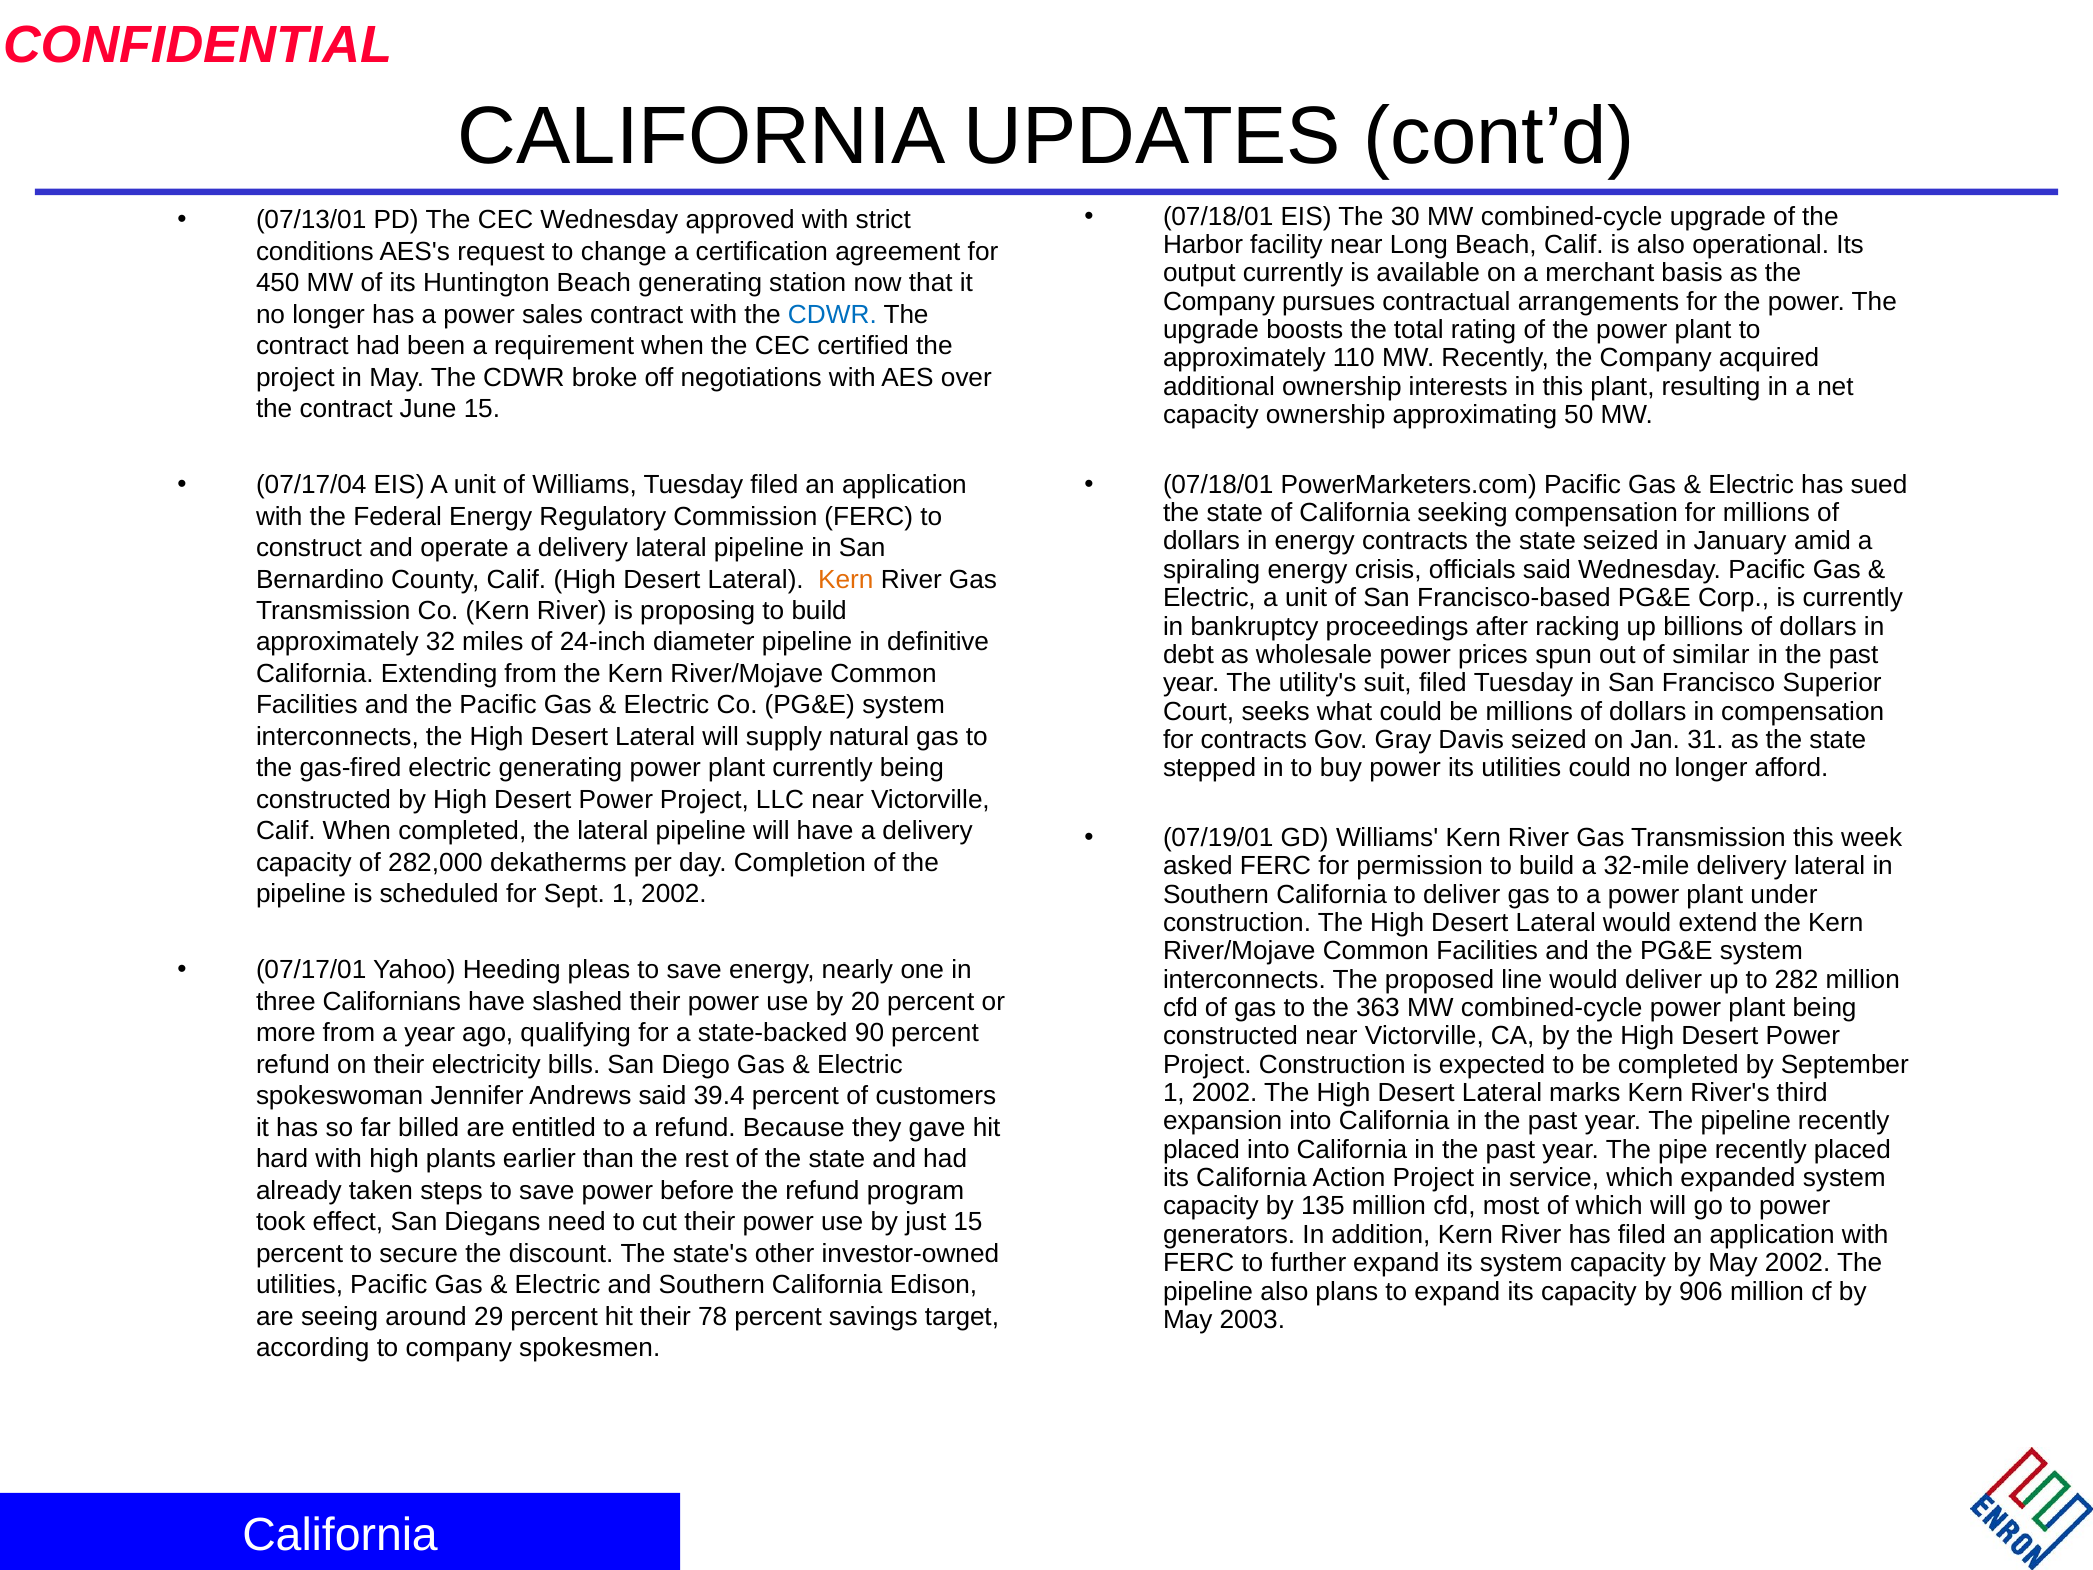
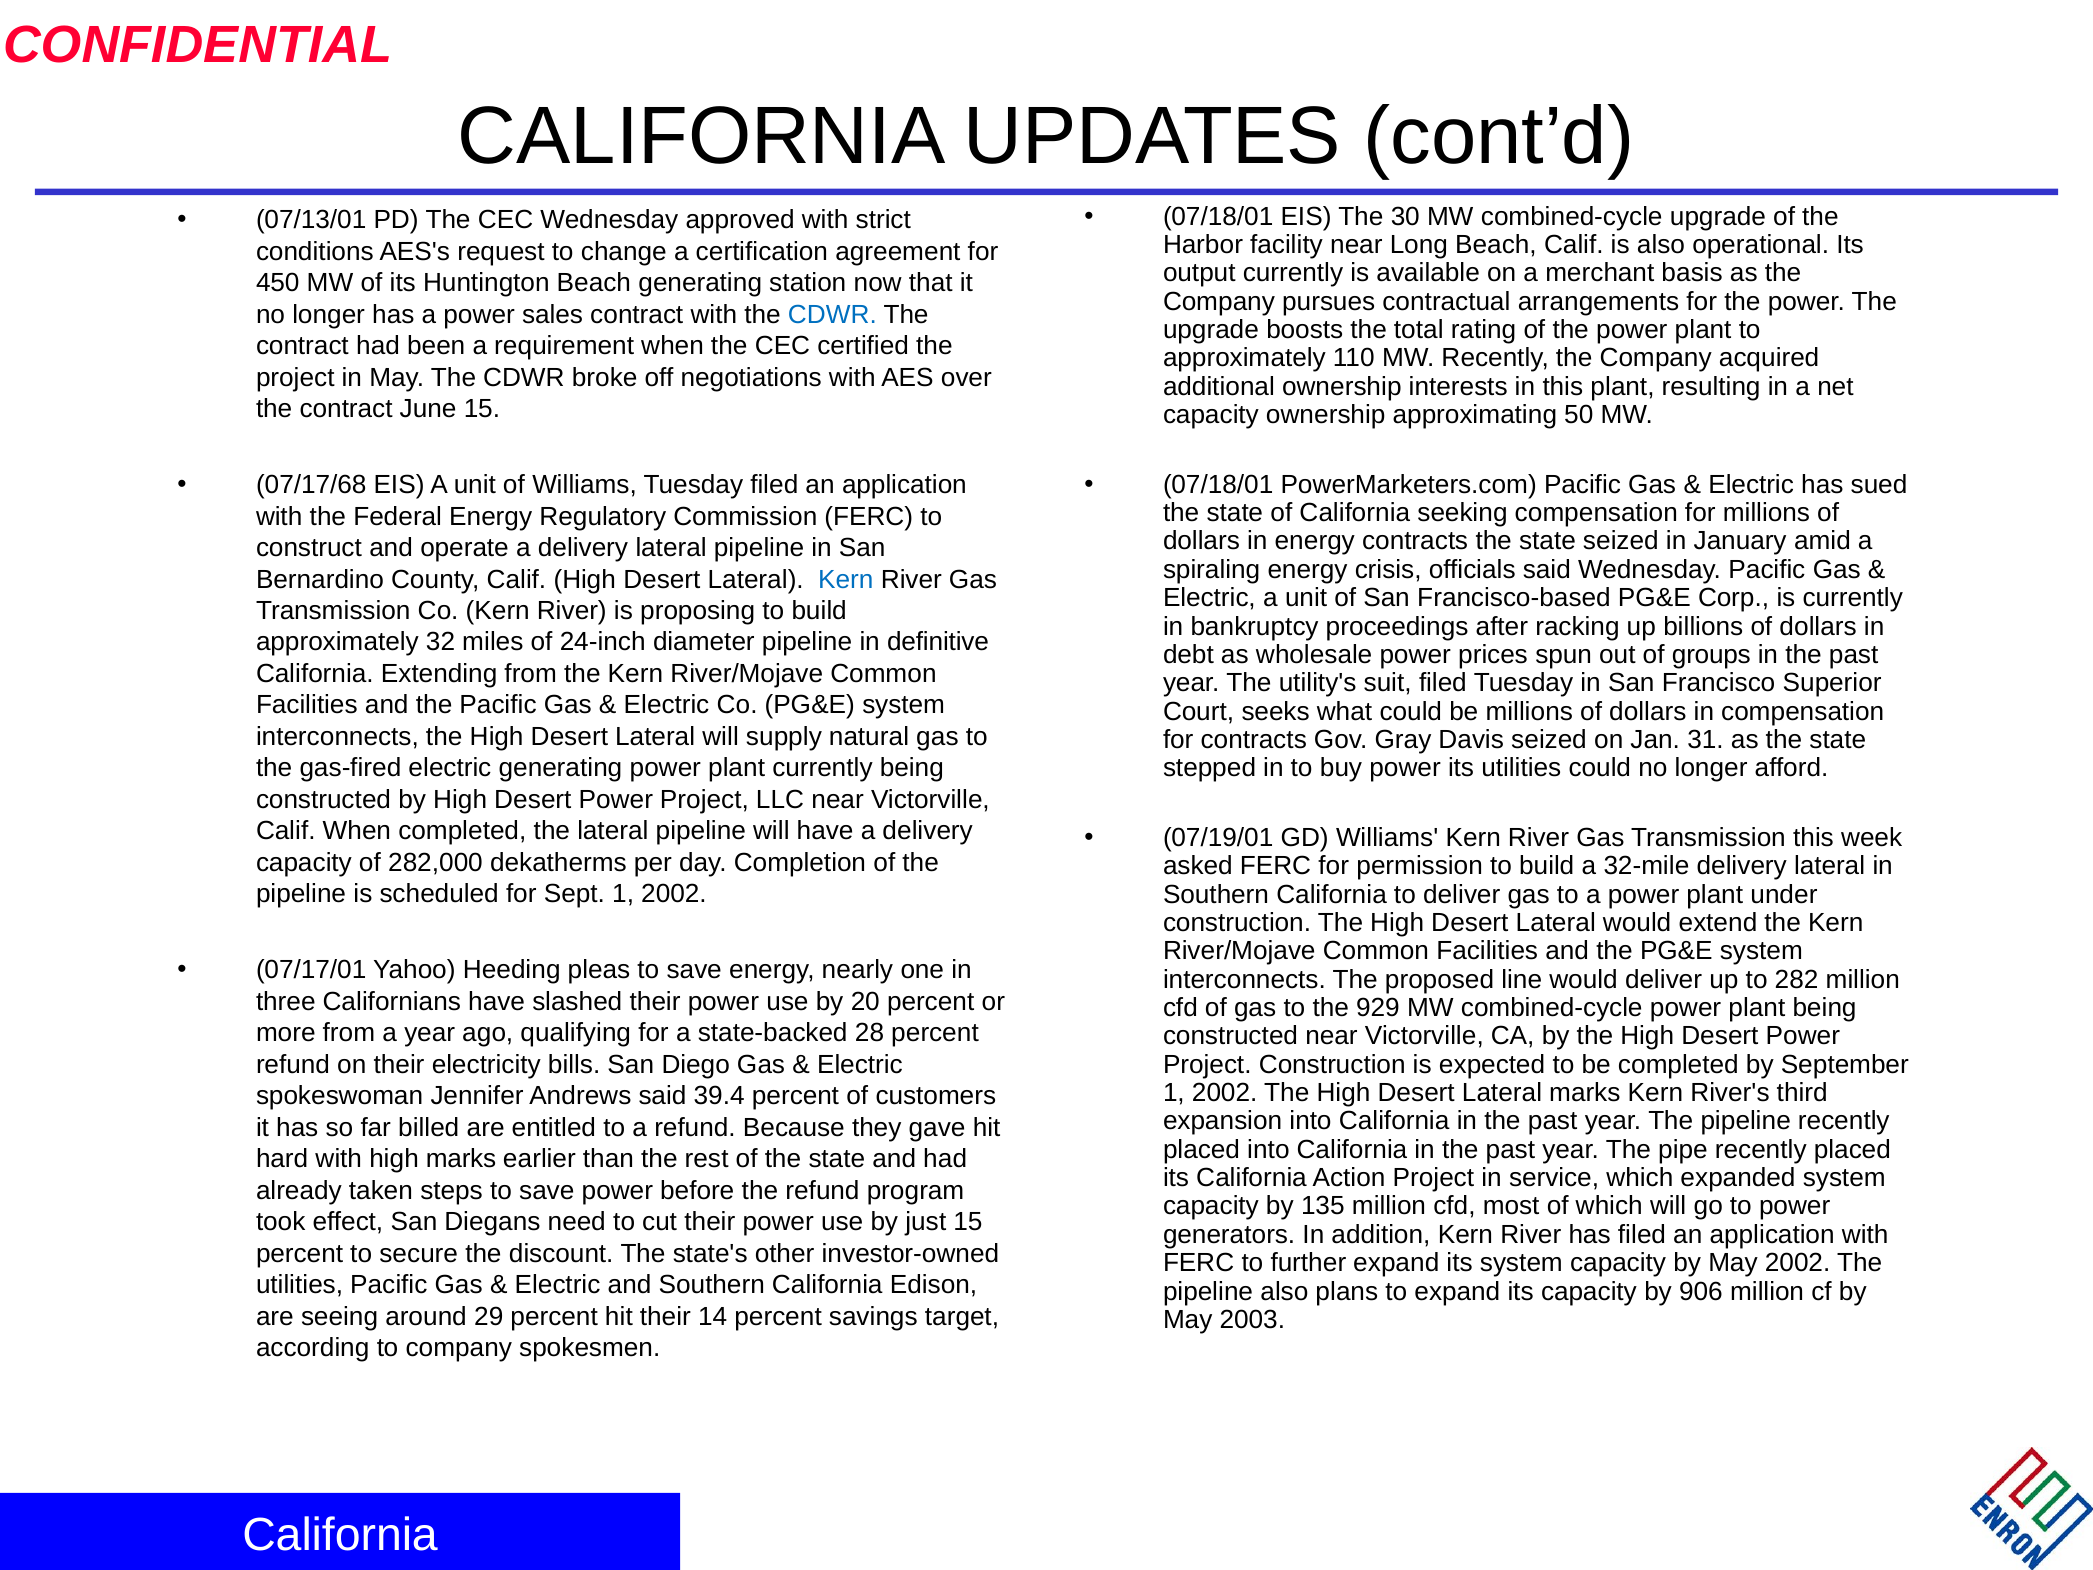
07/17/04: 07/17/04 -> 07/17/68 (311, 485)
Kern colour: orange -> blue (846, 579)
similar: similar -> groups (1711, 655)
363: 363 -> 929 (1378, 1008)
90: 90 -> 28 (870, 1033)
high plants: plants -> marks (461, 1159)
78: 78 -> 14 (713, 1316)
